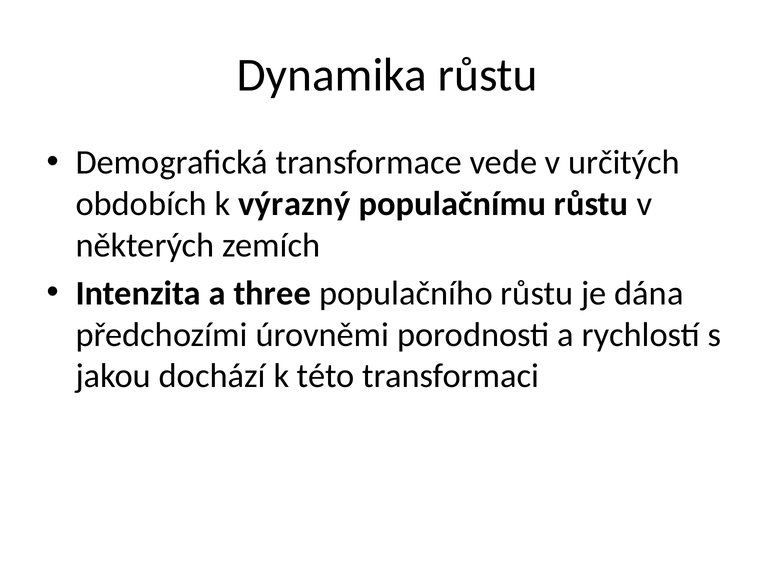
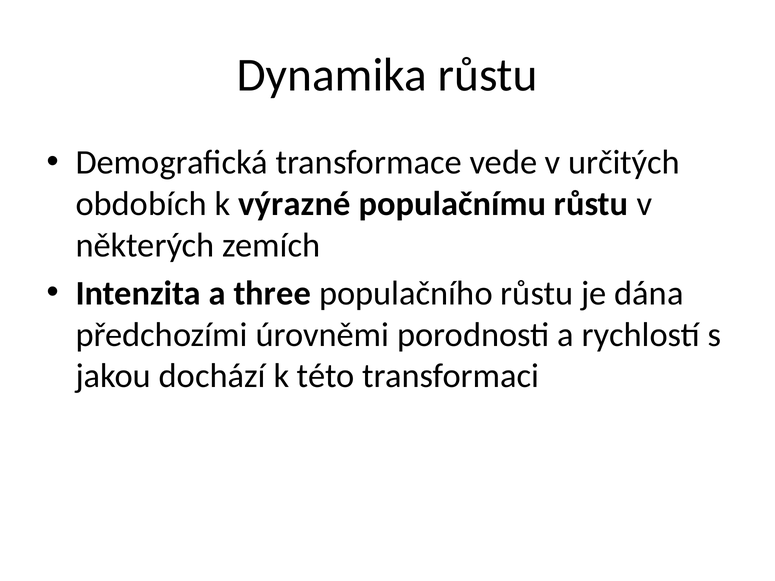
výrazný: výrazný -> výrazné (294, 204)
